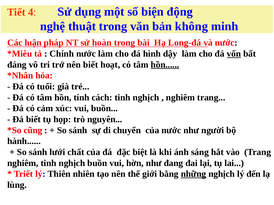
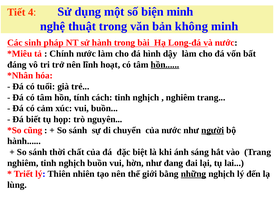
biện động: động -> minh (180, 12)
luận: luận -> sinh (33, 43)
sử hoàn: hoàn -> hành (102, 43)
vốn underline: present -> none (234, 54)
nên biết: biết -> lĩnh (91, 65)
người underline: none -> present (213, 131)
lưới: lưới -> thời (57, 152)
